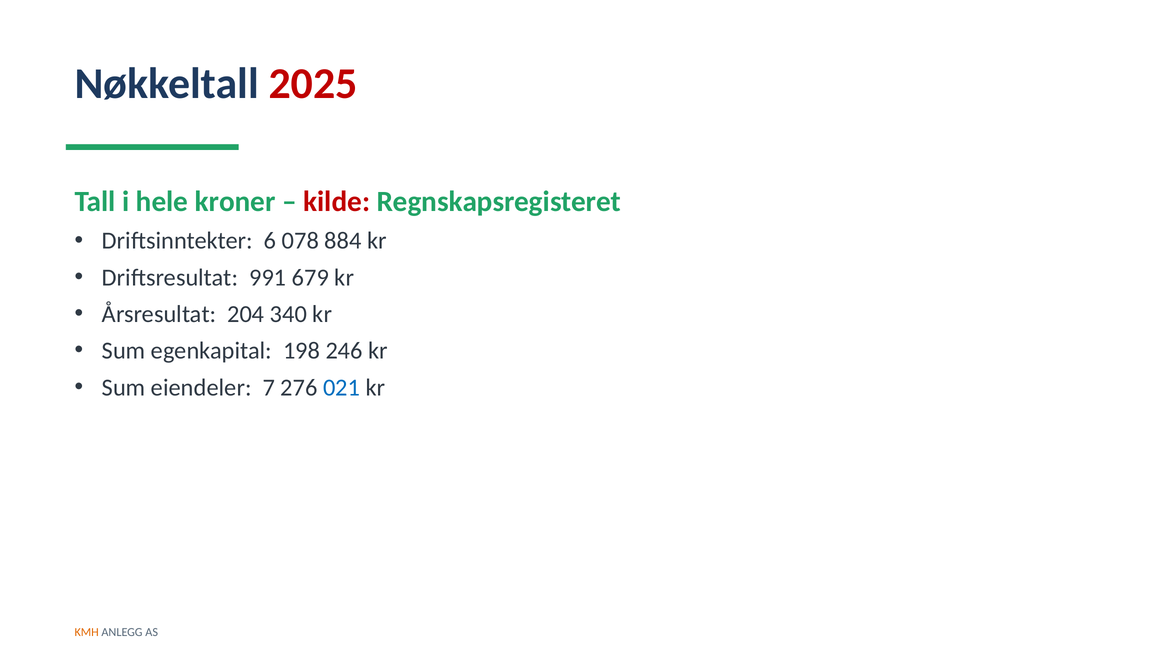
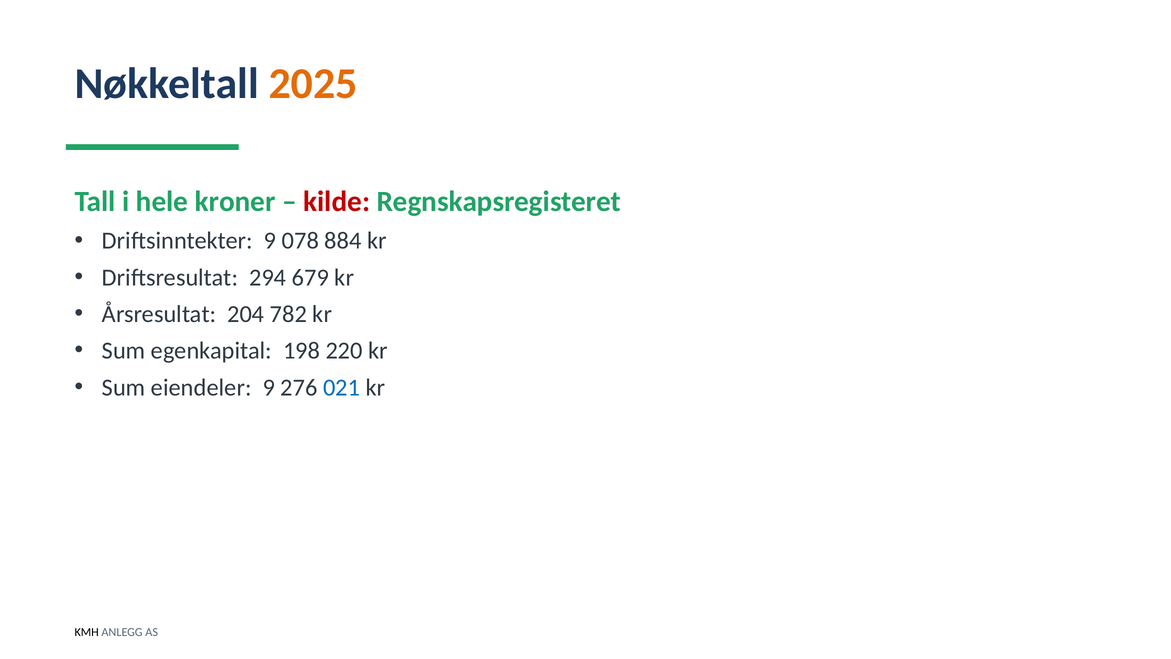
2025 colour: red -> orange (313, 84)
Driftsinntekter 6: 6 -> 9 (270, 241)
991: 991 -> 294 (268, 277)
340: 340 -> 782 (288, 314)
246: 246 -> 220 (344, 351)
eiendeler 7: 7 -> 9 (269, 387)
KMH colour: orange -> black (87, 632)
